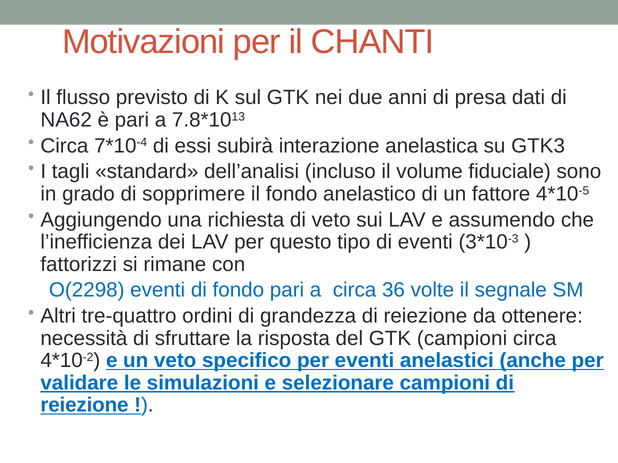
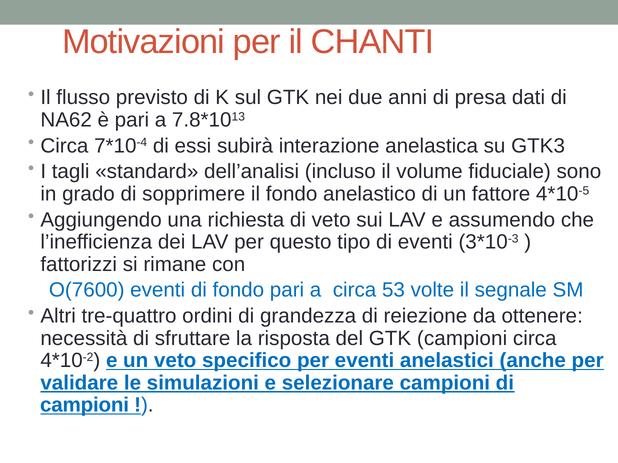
O(2298: O(2298 -> O(7600 (87, 290)
36: 36 -> 53 (393, 290)
reiezione: reiezione -> campioni (85, 405)
